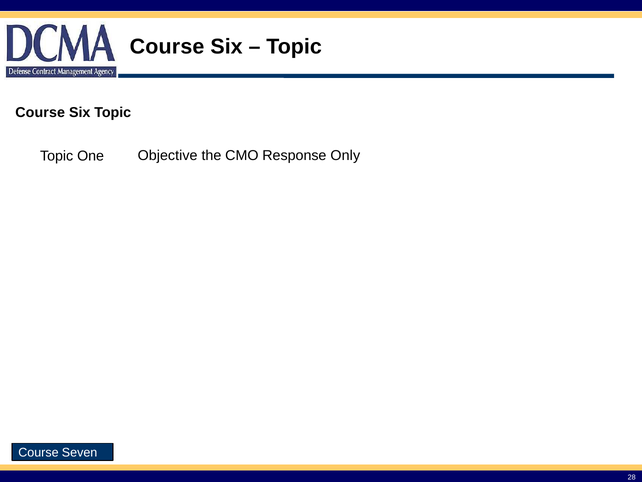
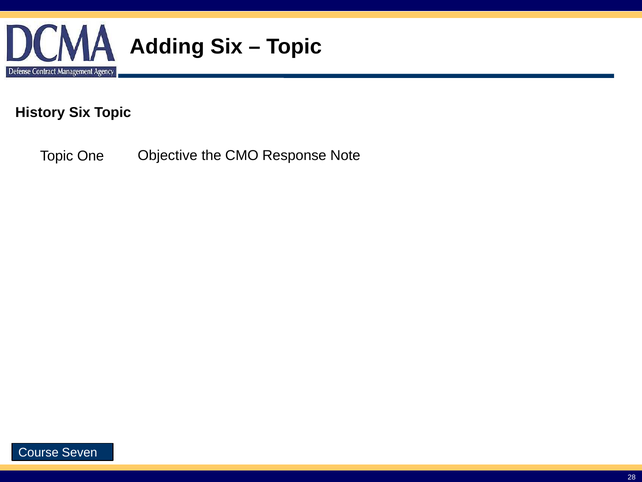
Course: Course -> Adding (167, 46)
Course: Course -> History (40, 112)
Only: Only -> Note (345, 155)
